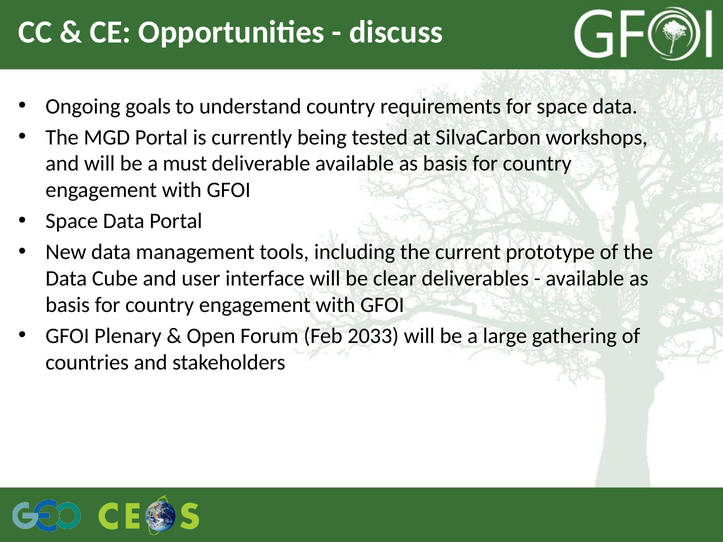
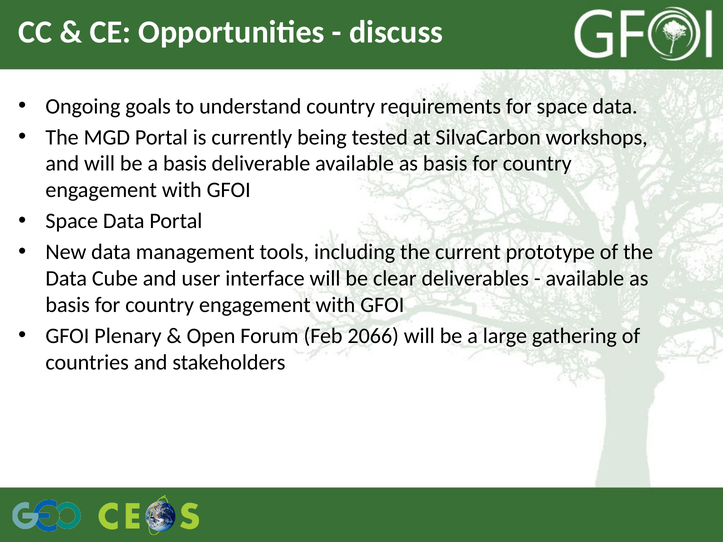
a must: must -> basis (185, 164)
2033: 2033 -> 2066 (373, 336)
